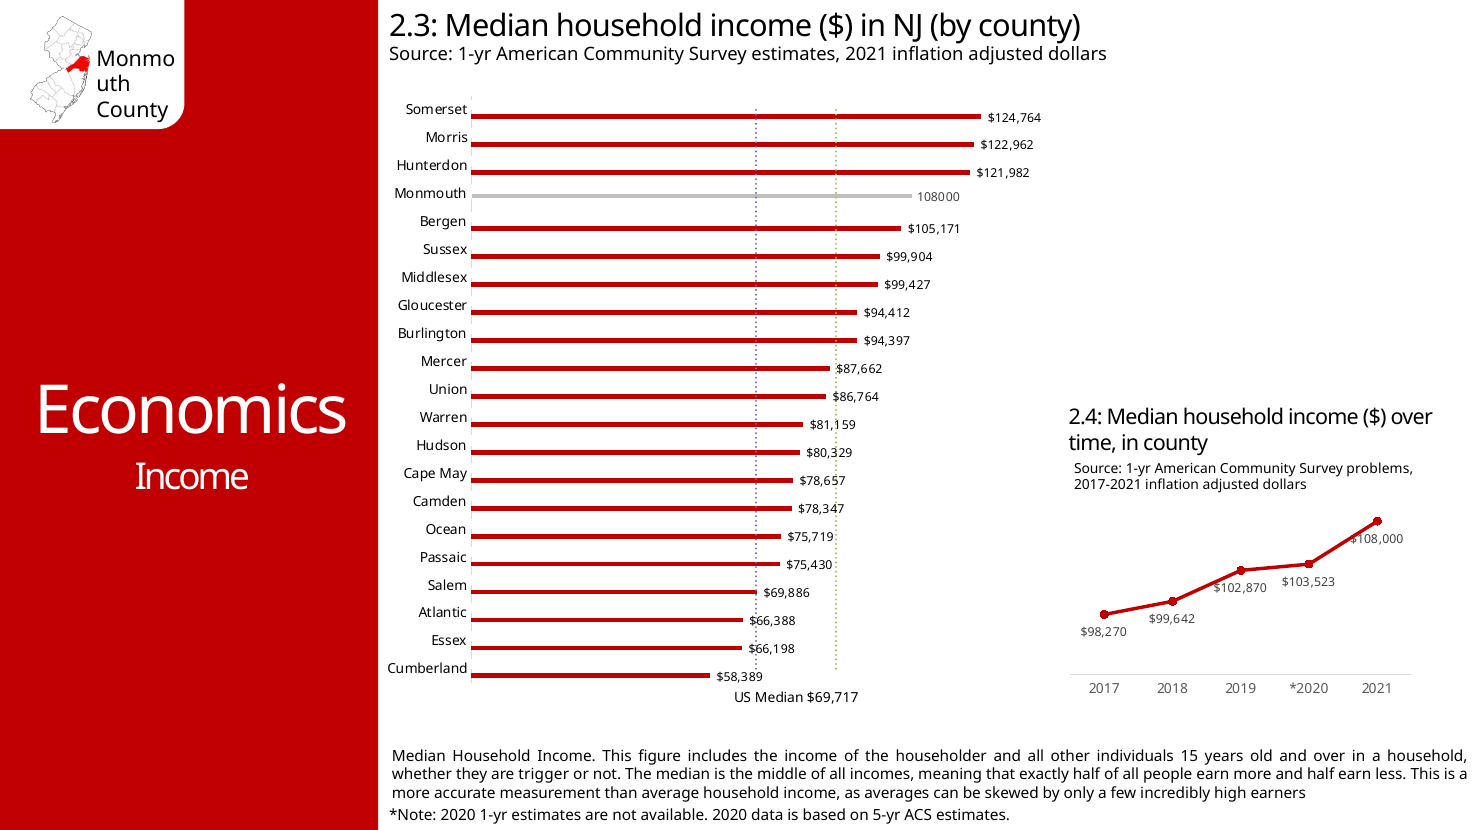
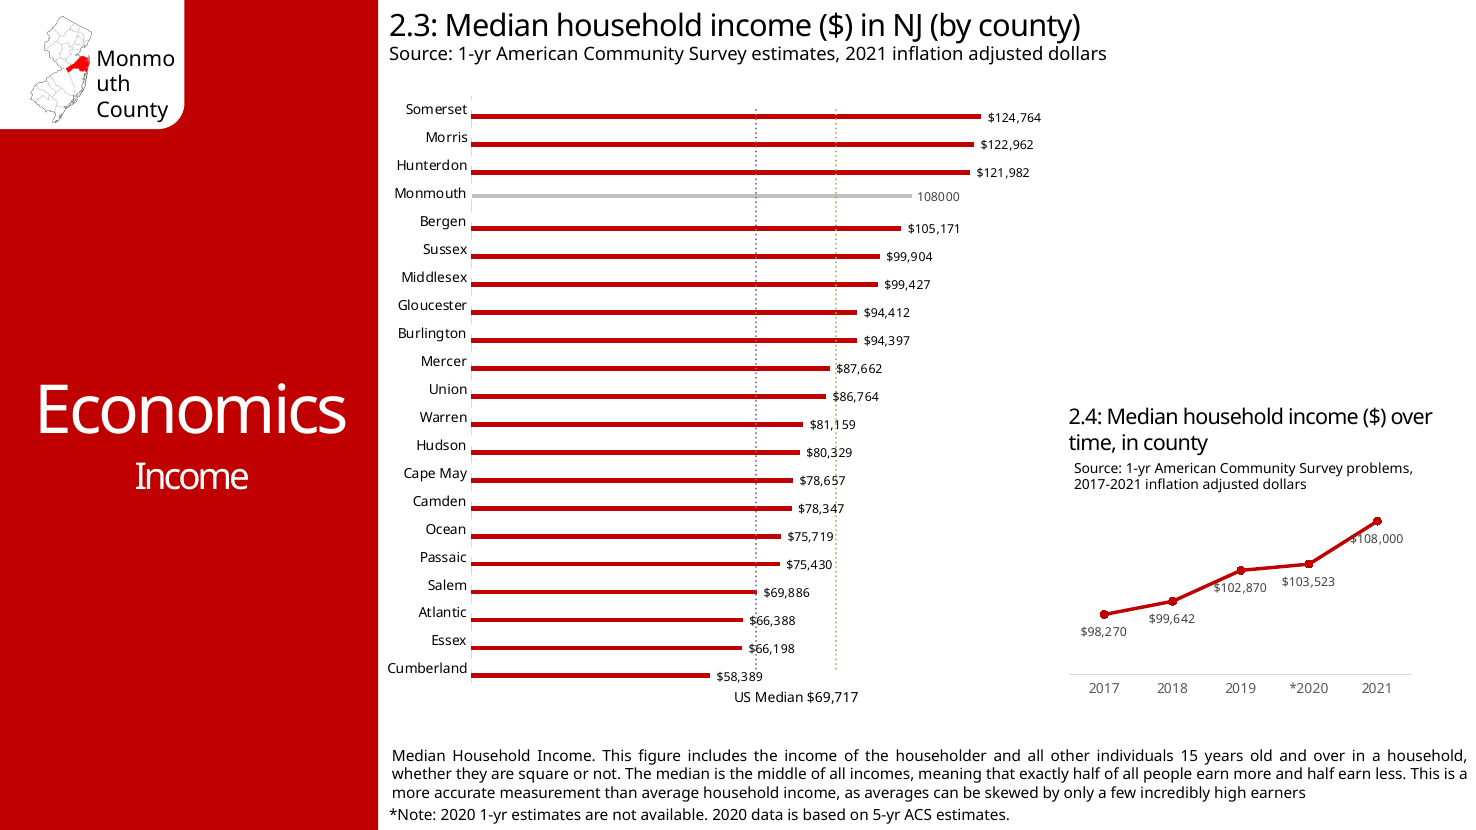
trigger: trigger -> square (544, 775)
